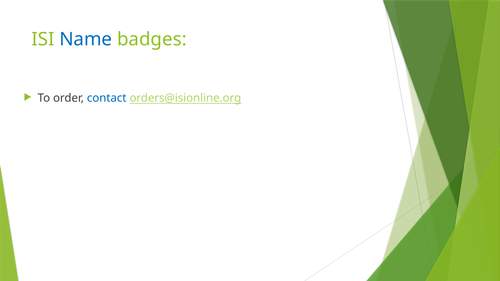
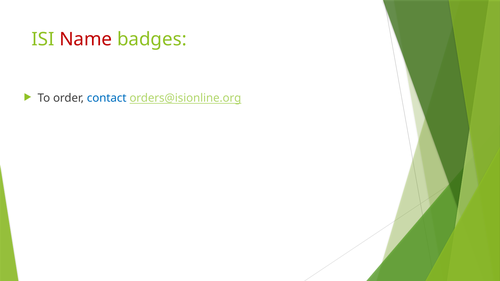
Name colour: blue -> red (86, 39)
